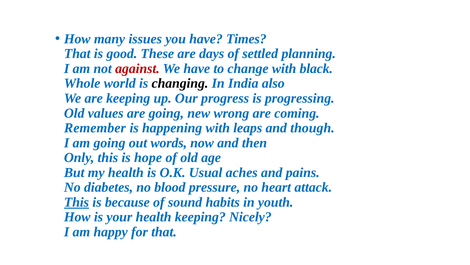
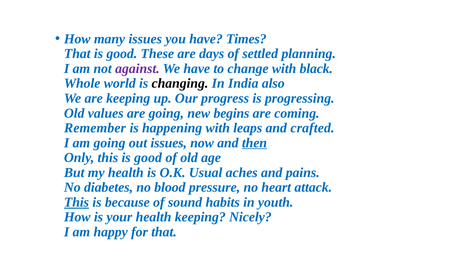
against colour: red -> purple (137, 68)
wrong: wrong -> begins (231, 113)
though: though -> crafted (312, 128)
out words: words -> issues (169, 142)
then underline: none -> present (254, 142)
this is hope: hope -> good (148, 157)
